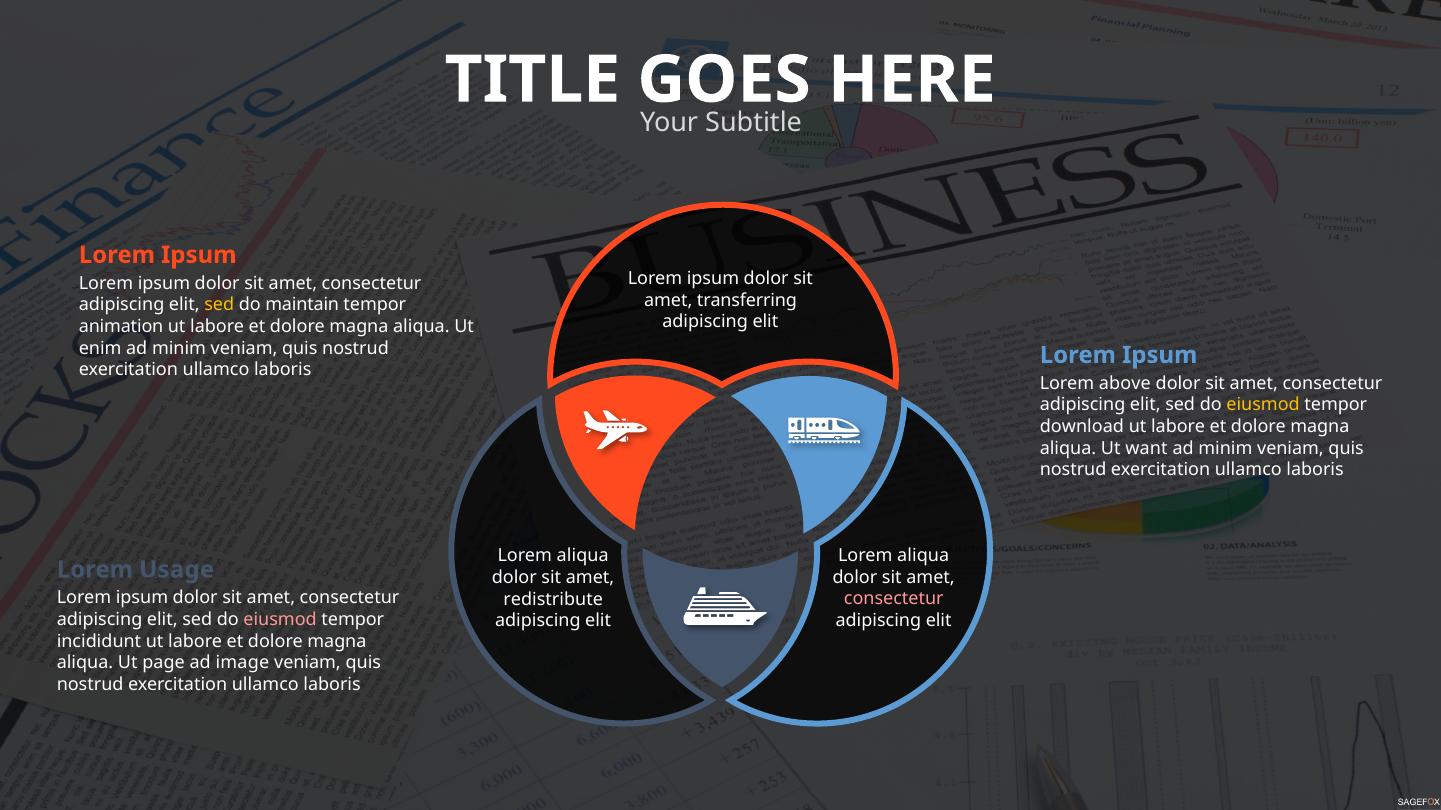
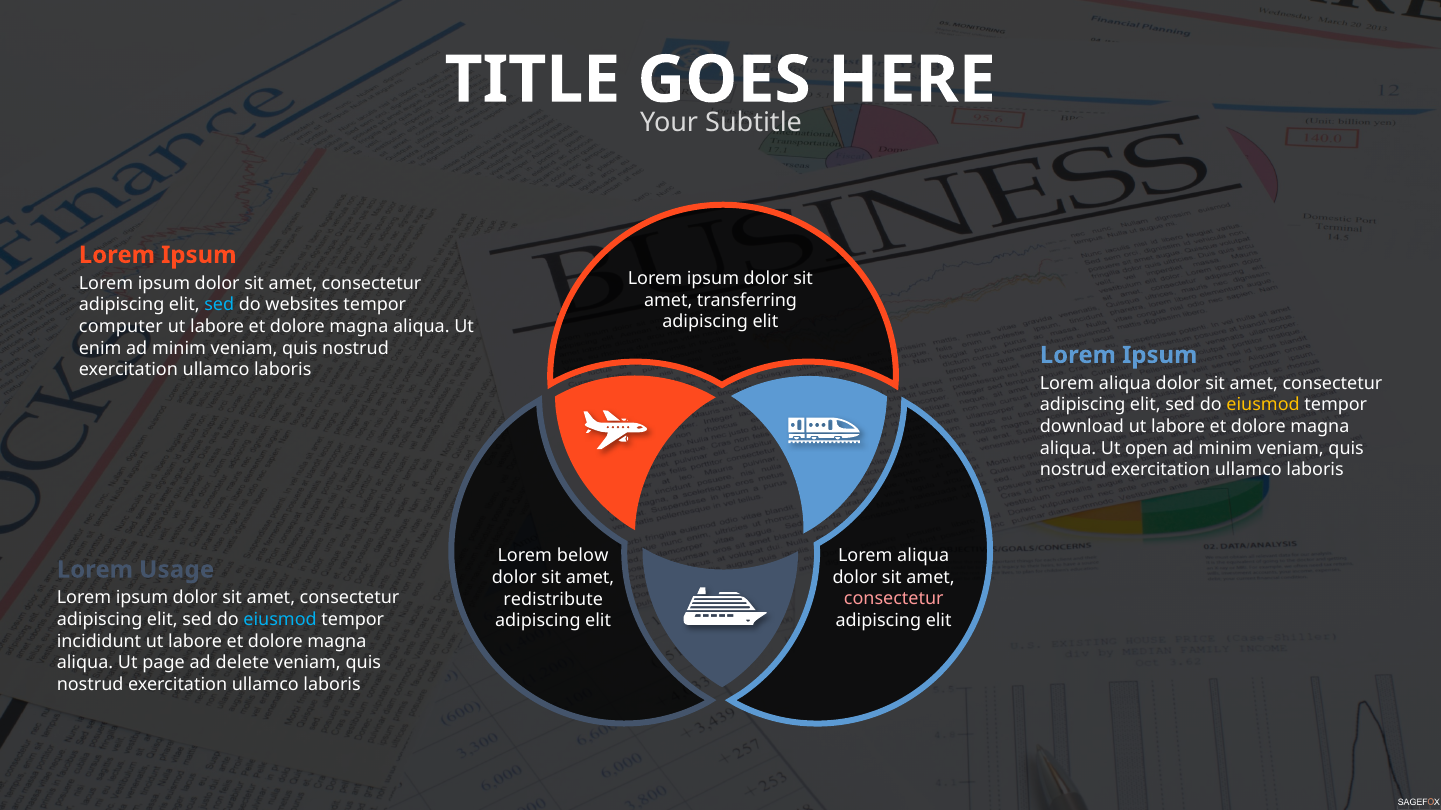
sed colour: yellow -> light blue (219, 305)
maintain: maintain -> websites (302, 305)
animation: animation -> computer (121, 327)
above: above -> aliqua (1125, 384)
want: want -> open (1147, 449)
aliqua: aliqua -> below (583, 556)
eiusmod colour: pink -> light blue (280, 620)
image: image -> delete (242, 663)
